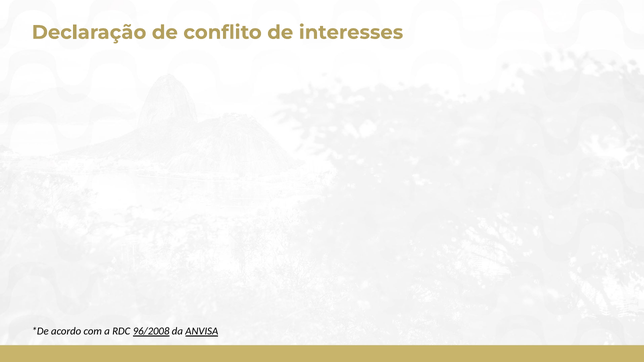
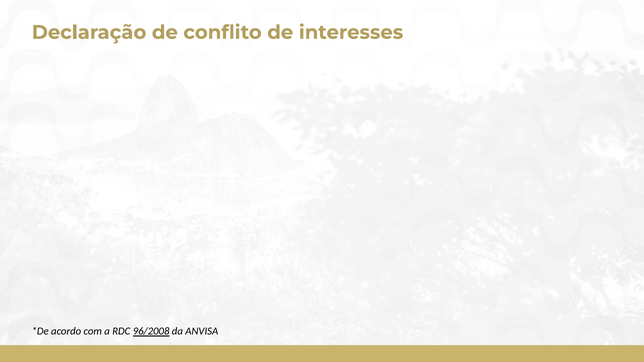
ANVISA underline: present -> none (202, 332)
